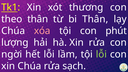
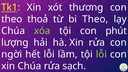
theo thân: thân -> thoả (38, 19)
bi Thân: Thân -> Theo (95, 19)
xóa colour: pink -> light green (42, 31)
